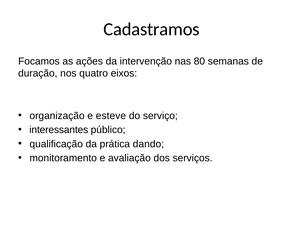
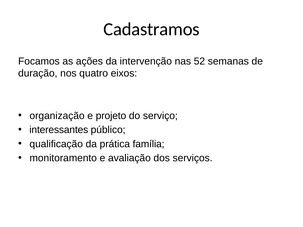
80: 80 -> 52 (199, 61)
esteve: esteve -> projeto (111, 116)
dando: dando -> família (149, 144)
